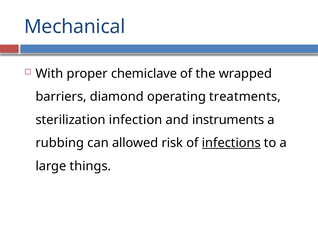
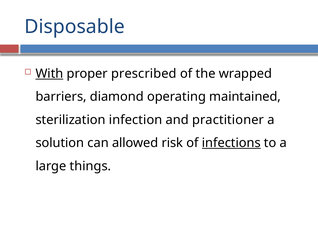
Mechanical: Mechanical -> Disposable (75, 27)
With underline: none -> present (49, 73)
chemiclave: chemiclave -> prescribed (144, 73)
treatments: treatments -> maintained (245, 97)
instruments: instruments -> practitioner (228, 120)
rubbing: rubbing -> solution (60, 143)
